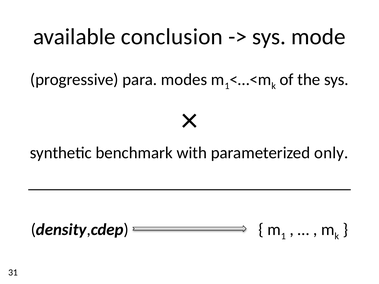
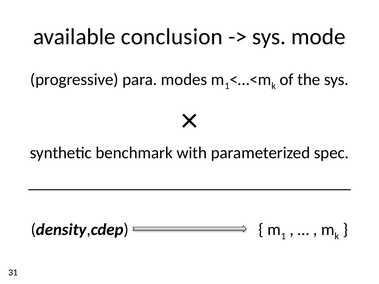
only: only -> spec (331, 153)
